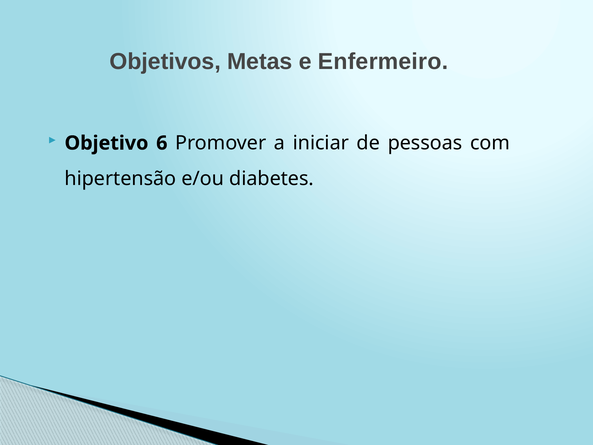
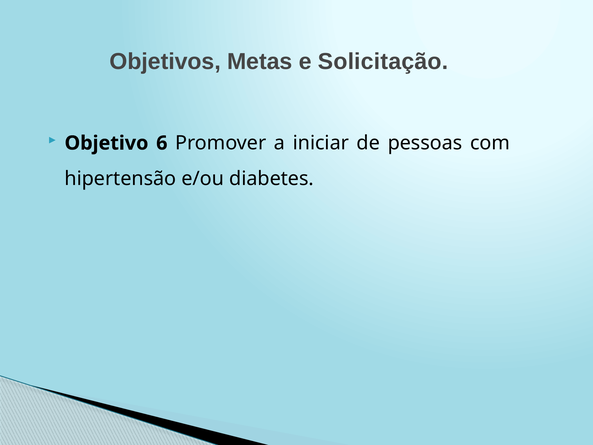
Enfermeiro: Enfermeiro -> Solicitação (383, 61)
